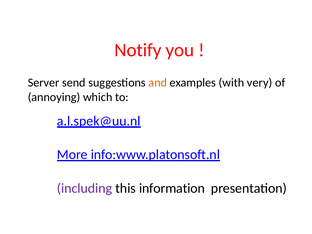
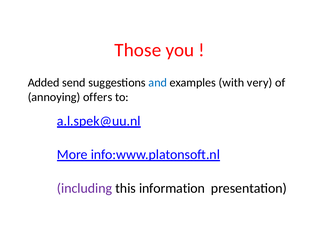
Notify: Notify -> Those (138, 50)
Server: Server -> Added (44, 83)
and colour: orange -> blue (158, 83)
which: which -> offers (98, 97)
